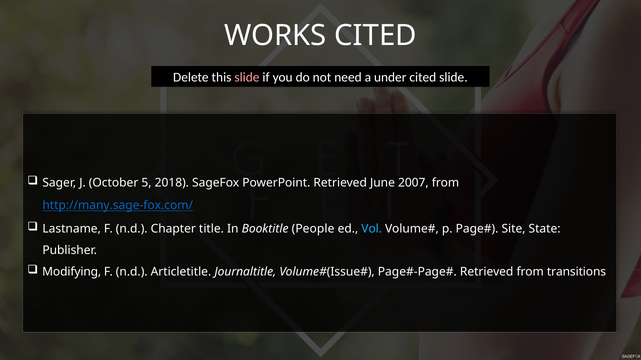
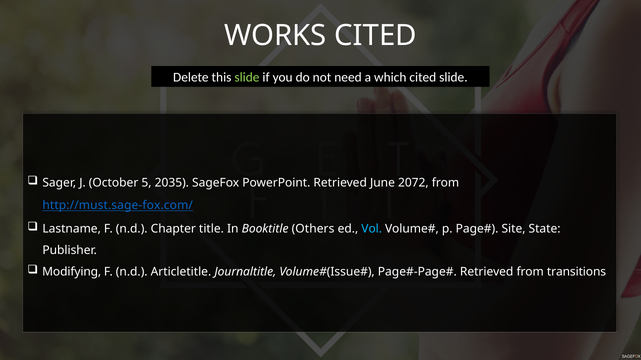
slide colour: pink -> light green (247, 77)
under: under -> which (390, 77)
2018: 2018 -> 2035 (172, 183)
2007: 2007 -> 2072 (413, 183)
http://many.sage-fox.com/: http://many.sage-fox.com/ -> http://must.sage-fox.com/ (118, 206)
People: People -> Others (313, 229)
